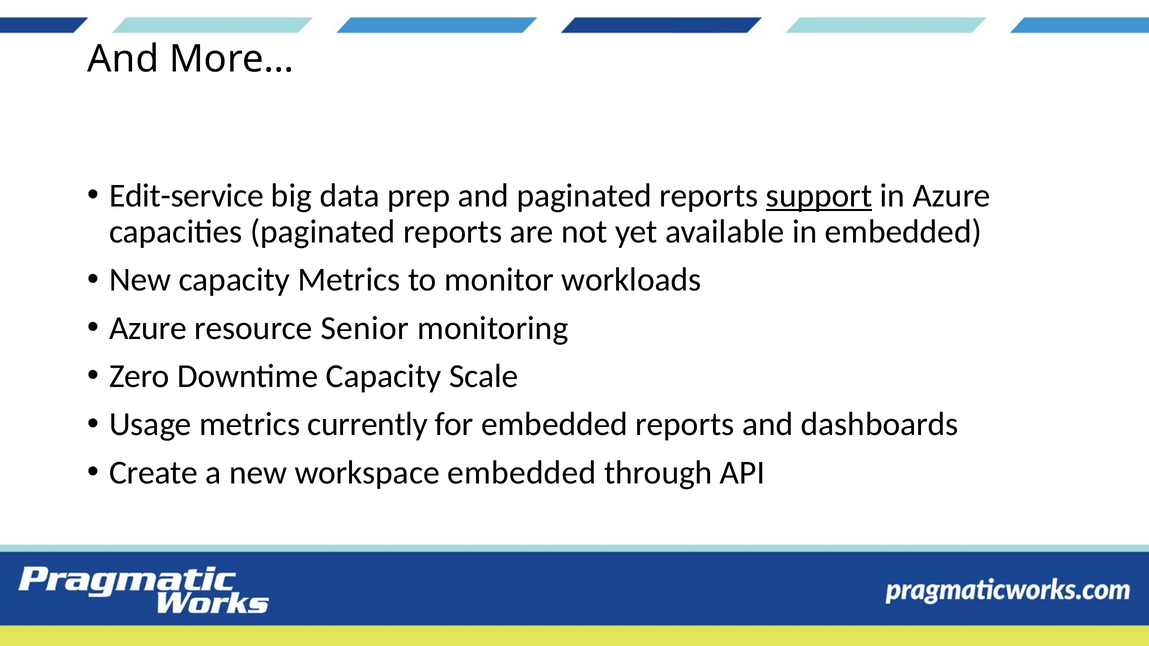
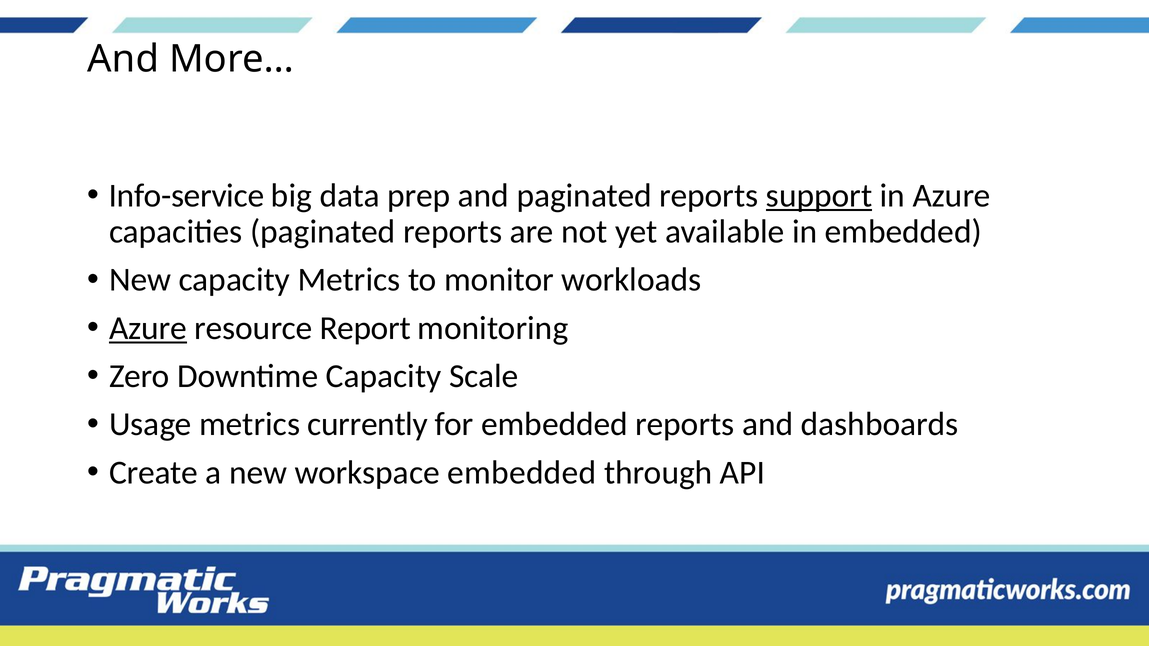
Edit-service: Edit-service -> Info-service (186, 196)
Azure underline: none -> present (148, 328)
Senior: Senior -> Report (365, 328)
